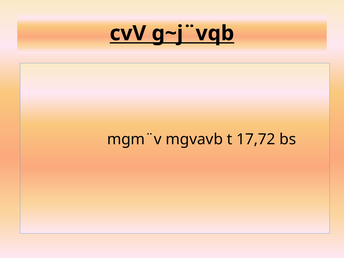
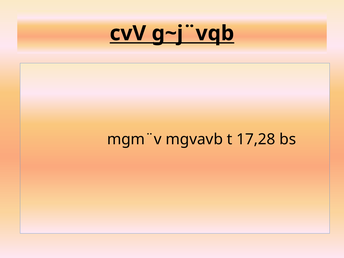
17,72: 17,72 -> 17,28 (256, 139)
